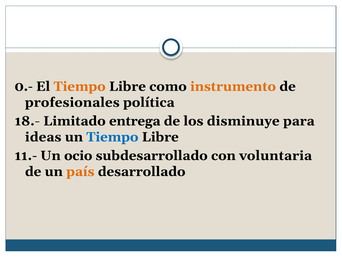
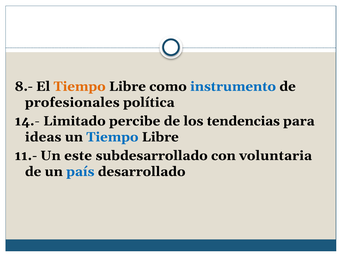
0.-: 0.- -> 8.- (24, 86)
instrumento colour: orange -> blue (233, 86)
18.-: 18.- -> 14.- (27, 121)
entrega: entrega -> percibe (135, 121)
disminuye: disminuye -> tendencias (243, 121)
ocio: ocio -> este (78, 155)
país colour: orange -> blue (80, 171)
